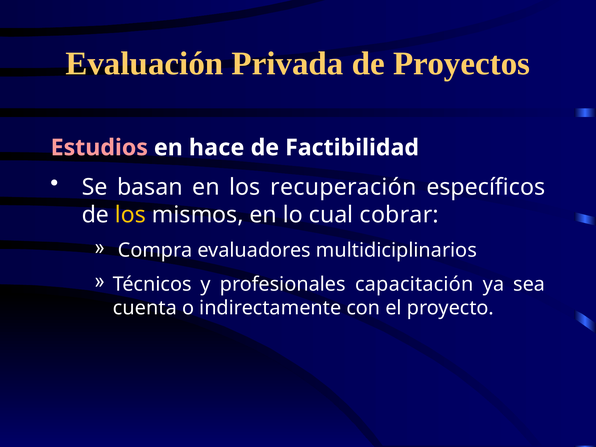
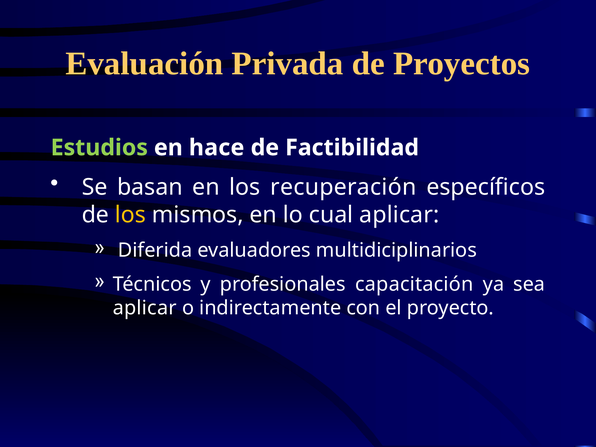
Estudios colour: pink -> light green (99, 148)
cual cobrar: cobrar -> aplicar (399, 215)
Compra: Compra -> Diferida (155, 250)
cuenta: cuenta -> aplicar (145, 308)
